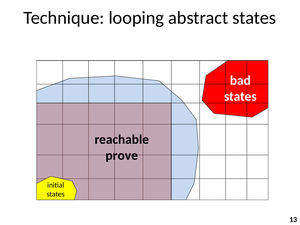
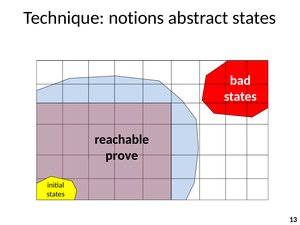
looping: looping -> notions (136, 18)
